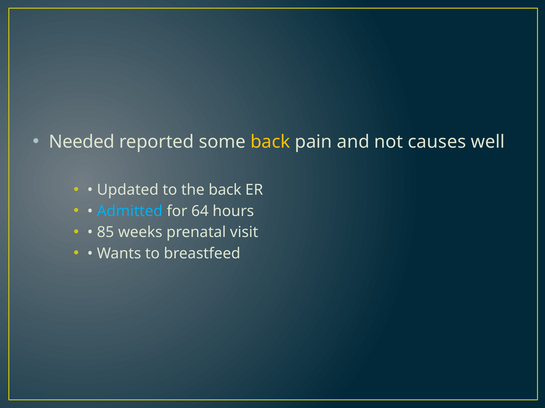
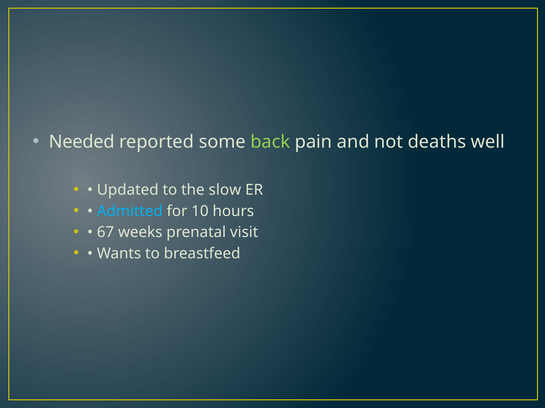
back colour: yellow -> light green (270, 142)
causes: causes -> deaths (437, 142)
the back: back -> slow (225, 190)
64: 64 -> 10 (200, 211)
85: 85 -> 67 (105, 233)
